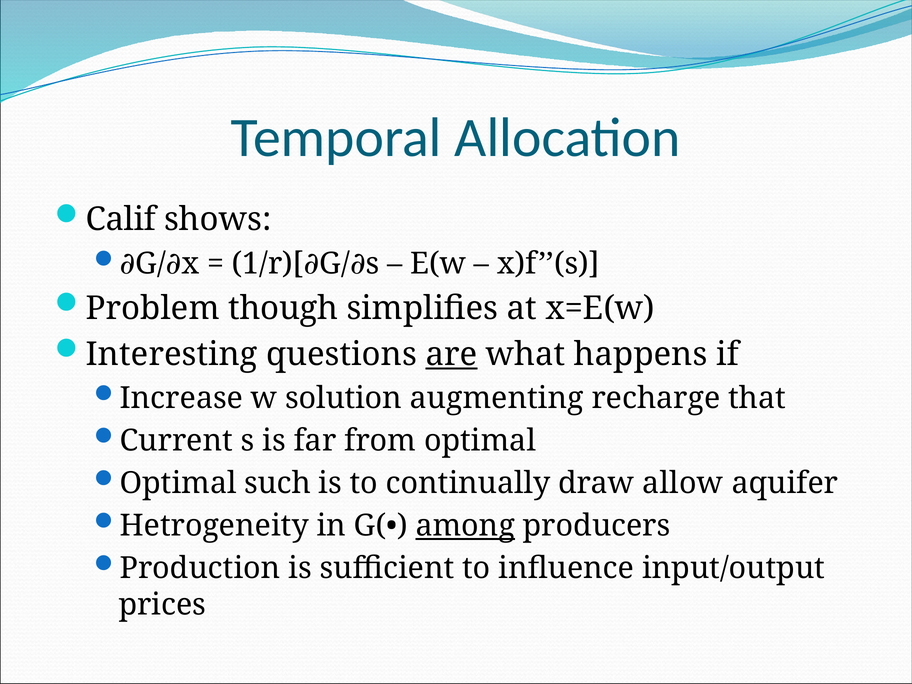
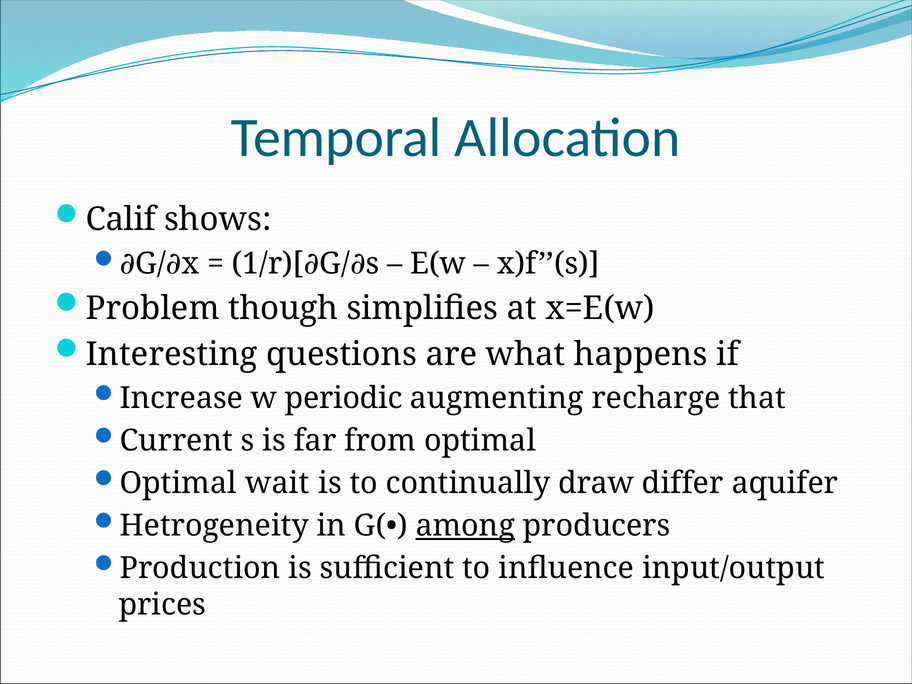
are underline: present -> none (451, 354)
solution: solution -> periodic (344, 398)
such: such -> wait (277, 483)
allow: allow -> differ (683, 483)
